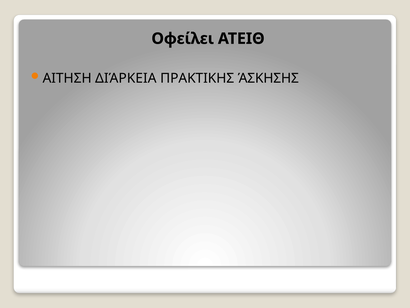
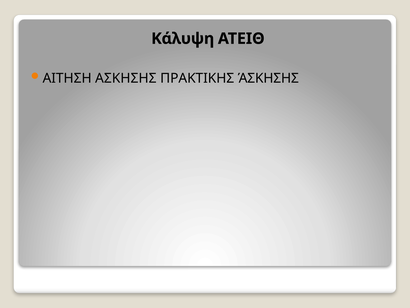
Οφείλει: Οφείλει -> Κάλυψη (183, 39)
ΔΙΆΡΚΕΙΑ: ΔΙΆΡΚΕΙΑ -> ΑΣΚΗΣΗΣ (126, 78)
